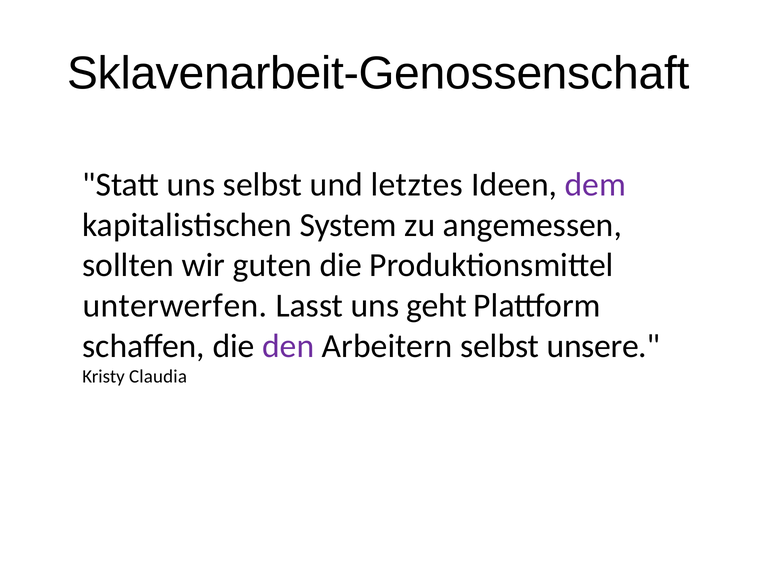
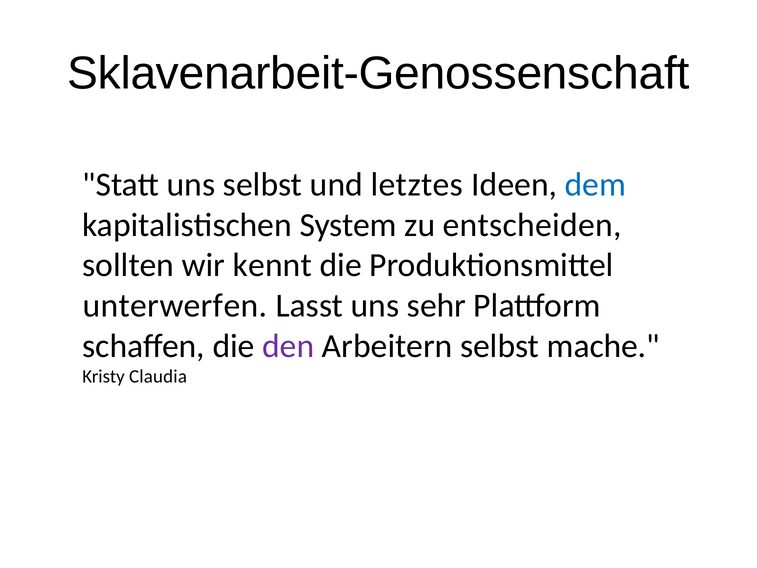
dem colour: purple -> blue (595, 184)
angemessen: angemessen -> entscheiden (532, 225)
guten: guten -> kennt (272, 265)
geht: geht -> sehr (436, 306)
unsere: unsere -> mache (603, 346)
